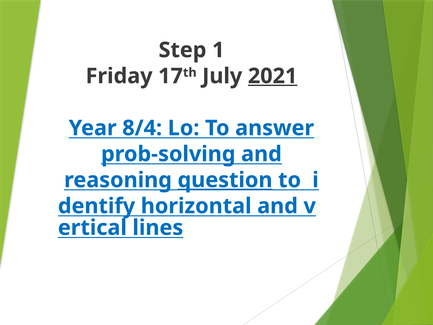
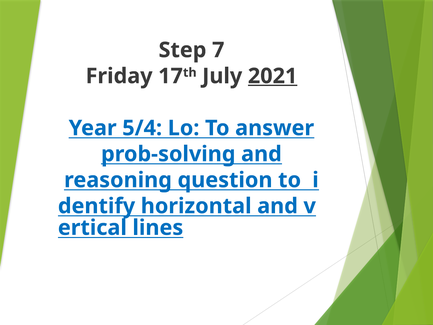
1: 1 -> 7 (218, 50)
8/4: 8/4 -> 5/4 (142, 128)
question underline: present -> none (225, 180)
